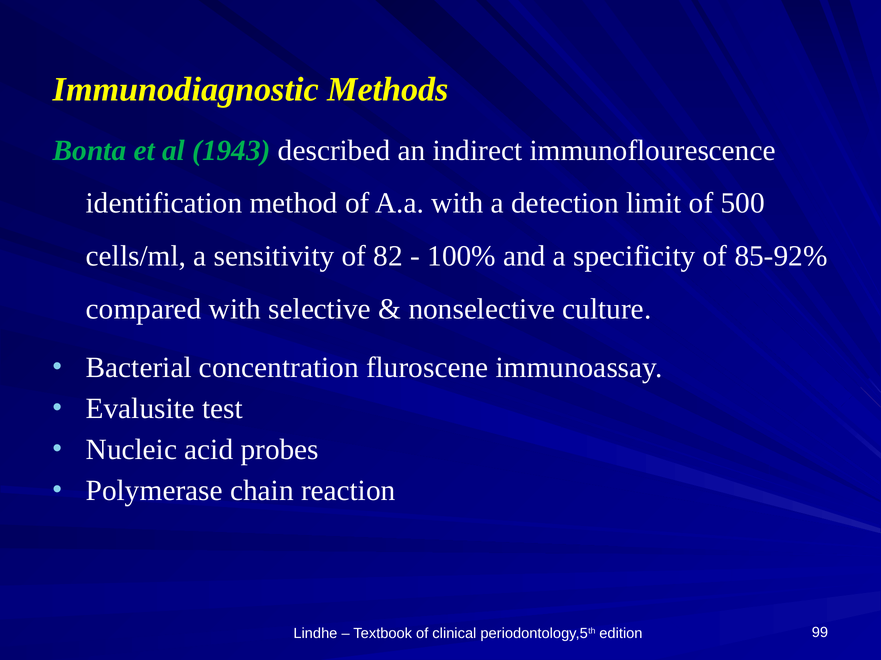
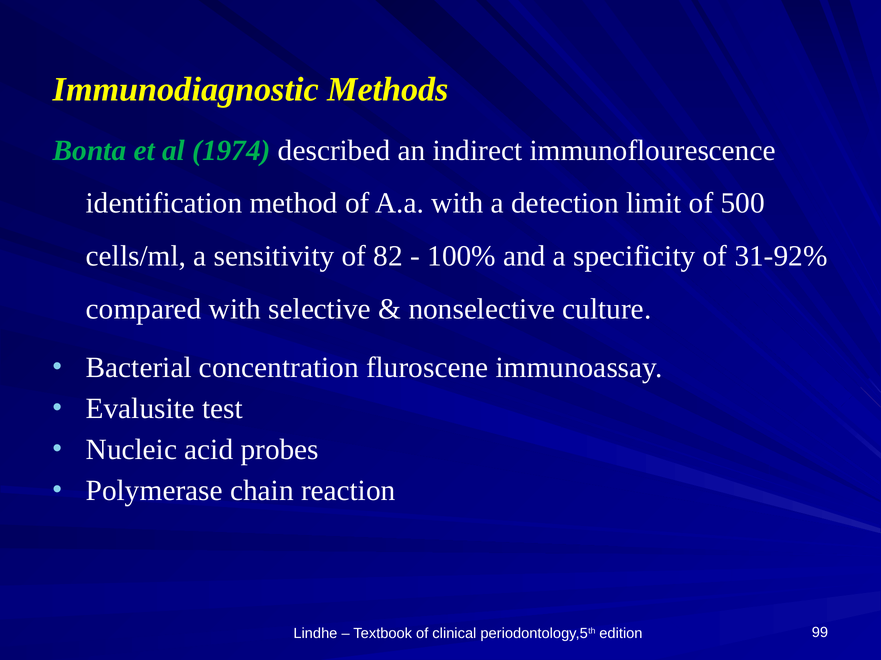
1943: 1943 -> 1974 (231, 151)
85-92%: 85-92% -> 31-92% (781, 256)
